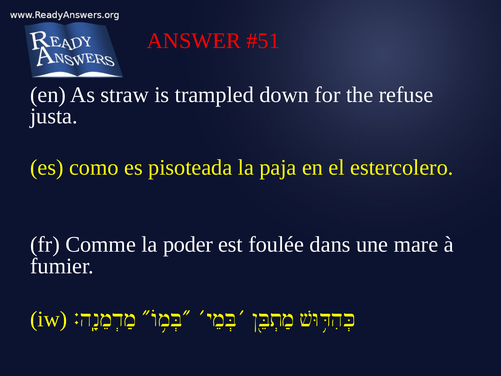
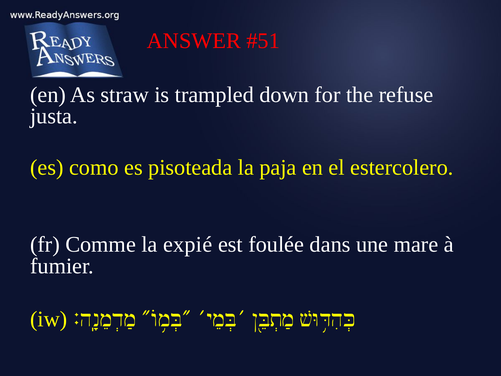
poder: poder -> expié (188, 244)
